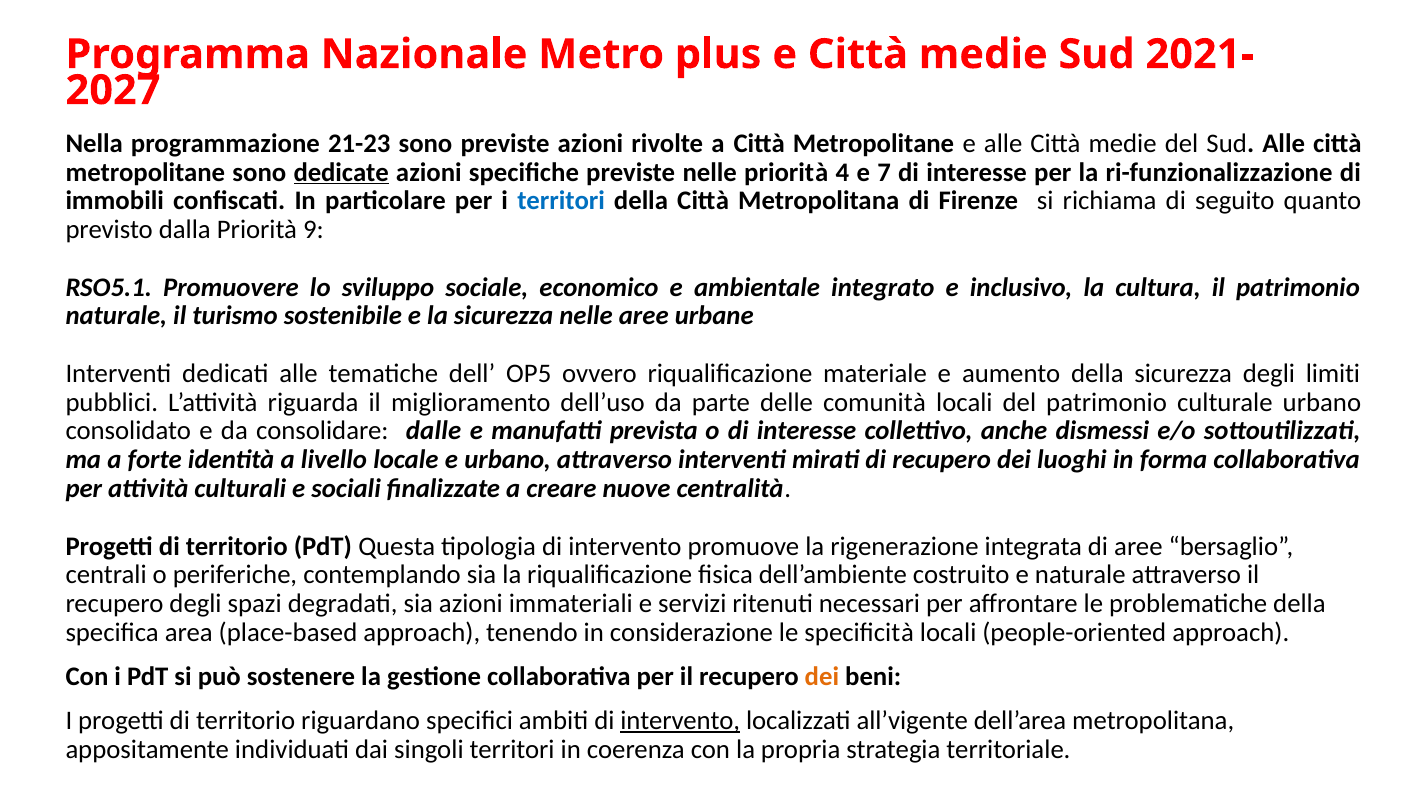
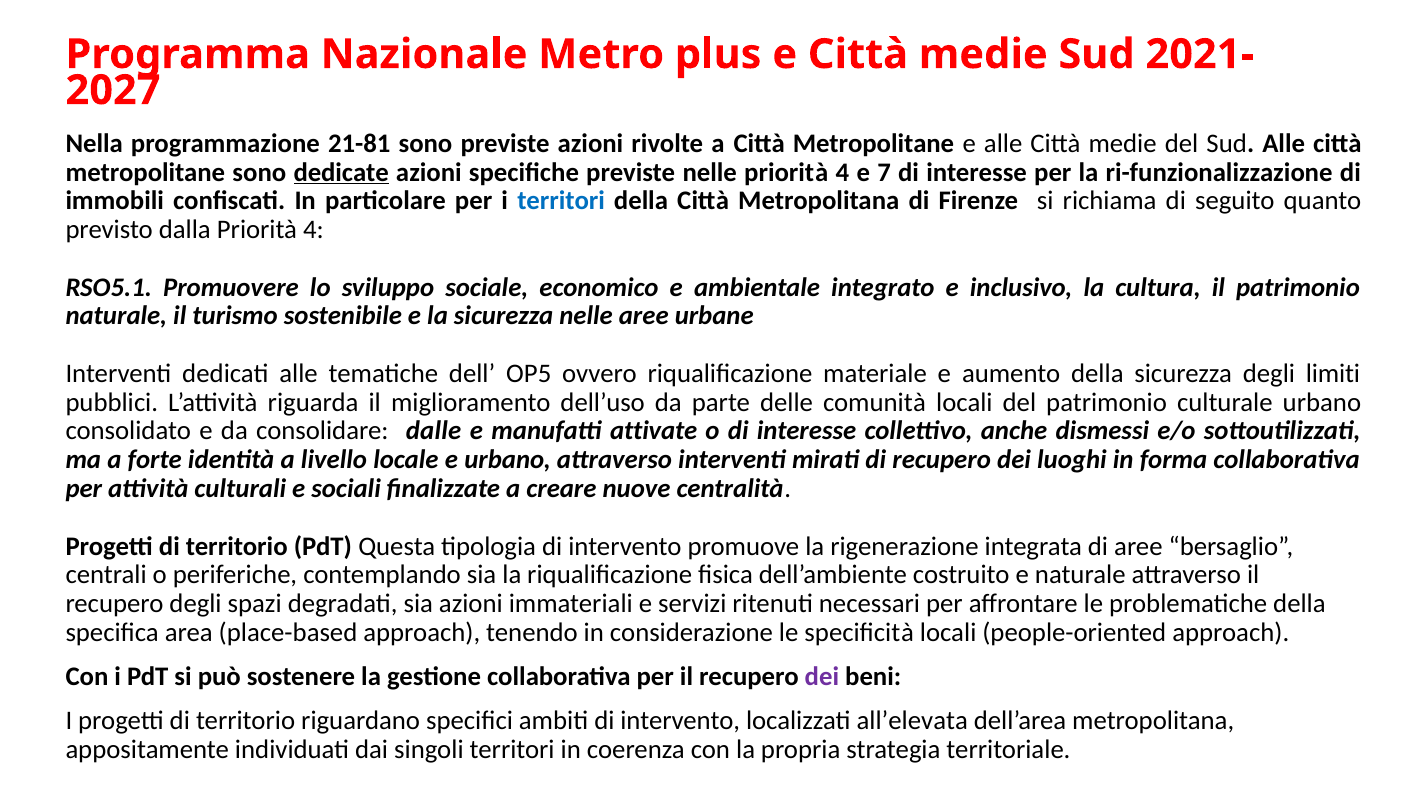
21-23: 21-23 -> 21-81 (359, 143)
Priorità 9: 9 -> 4 (313, 230)
prevista: prevista -> attivate (654, 431)
dei colour: orange -> purple (822, 677)
intervento underline: present -> none (680, 721)
all’vigente: all’vigente -> all’elevata (912, 721)
